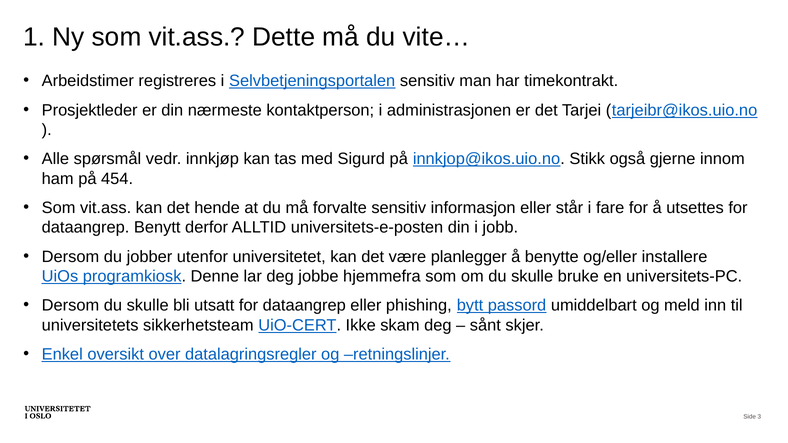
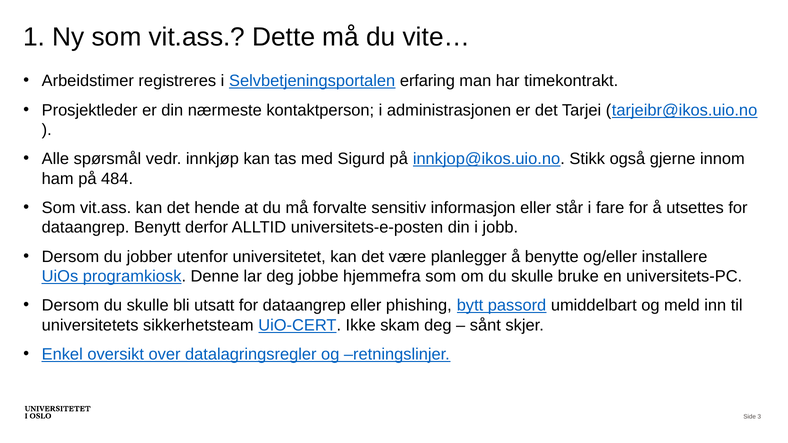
Selvbetjeningsportalen sensitiv: sensitiv -> erfaring (427, 81)
454: 454 -> 484 (117, 179)
